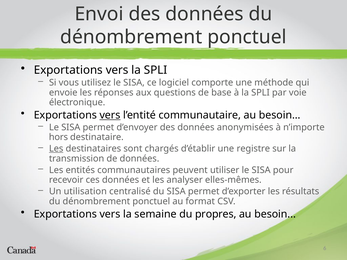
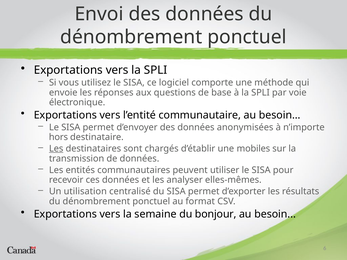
vers underline: present -> none (110, 115)
registre: registre -> mobiles (253, 149)
propres: propres -> bonjour (216, 214)
